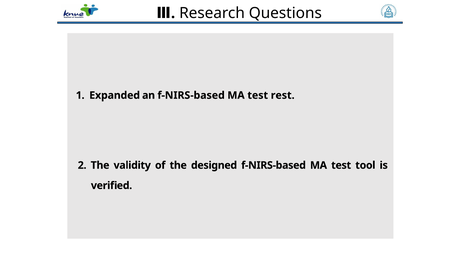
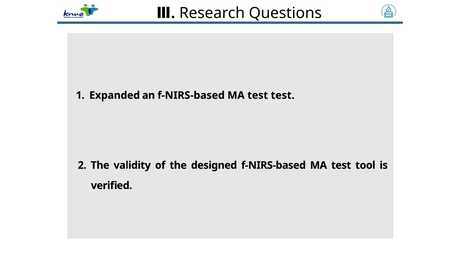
test rest: rest -> test (283, 95)
